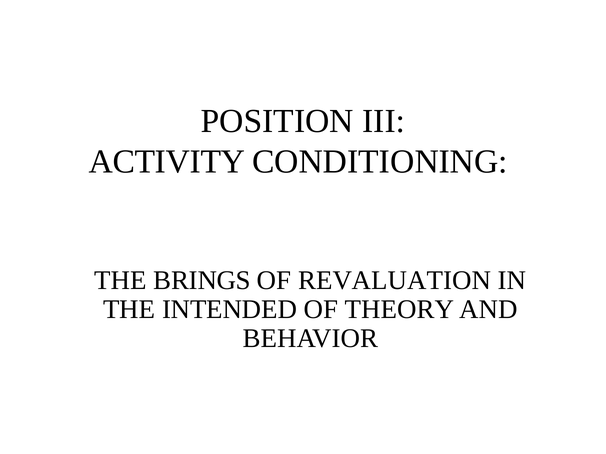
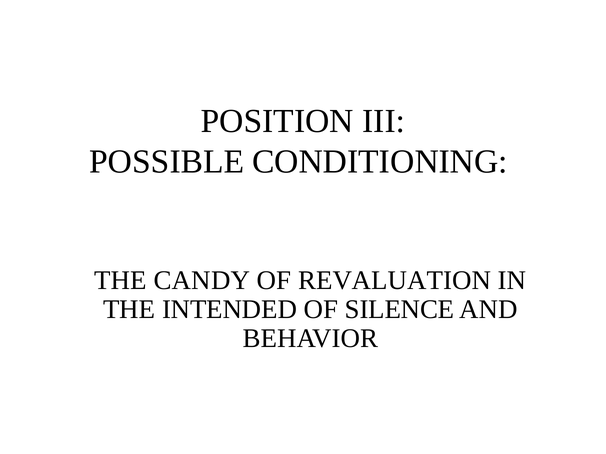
ACTIVITY: ACTIVITY -> POSSIBLE (167, 162)
BRINGS: BRINGS -> CANDY (202, 281)
THEORY: THEORY -> SILENCE (399, 310)
